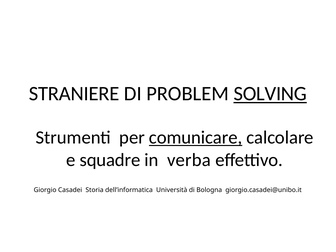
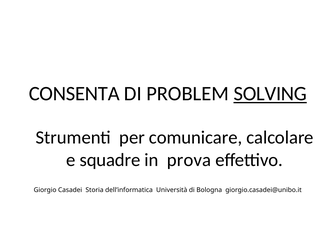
STRANIERE: STRANIERE -> CONSENTA (74, 94)
comunicare underline: present -> none (196, 138)
verba: verba -> prova (189, 160)
